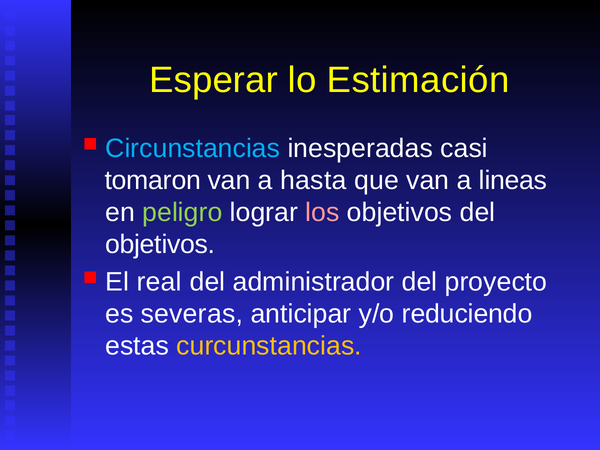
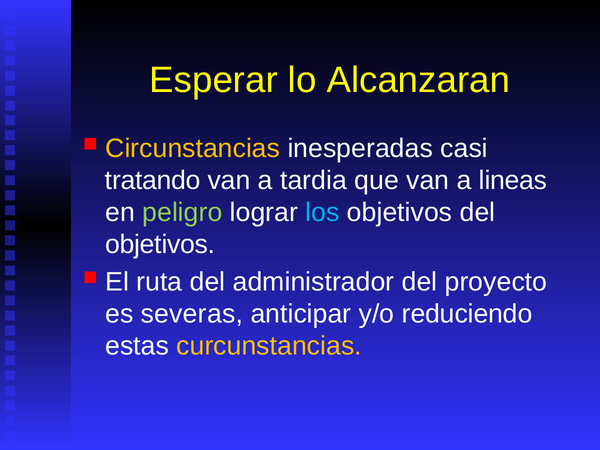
Estimación: Estimación -> Alcanzaran (418, 80)
Circunstancias colour: light blue -> yellow (193, 149)
tomaron: tomaron -> tratando (153, 181)
hasta: hasta -> tardia (314, 181)
los colour: pink -> light blue (322, 213)
real: real -> ruta (159, 282)
